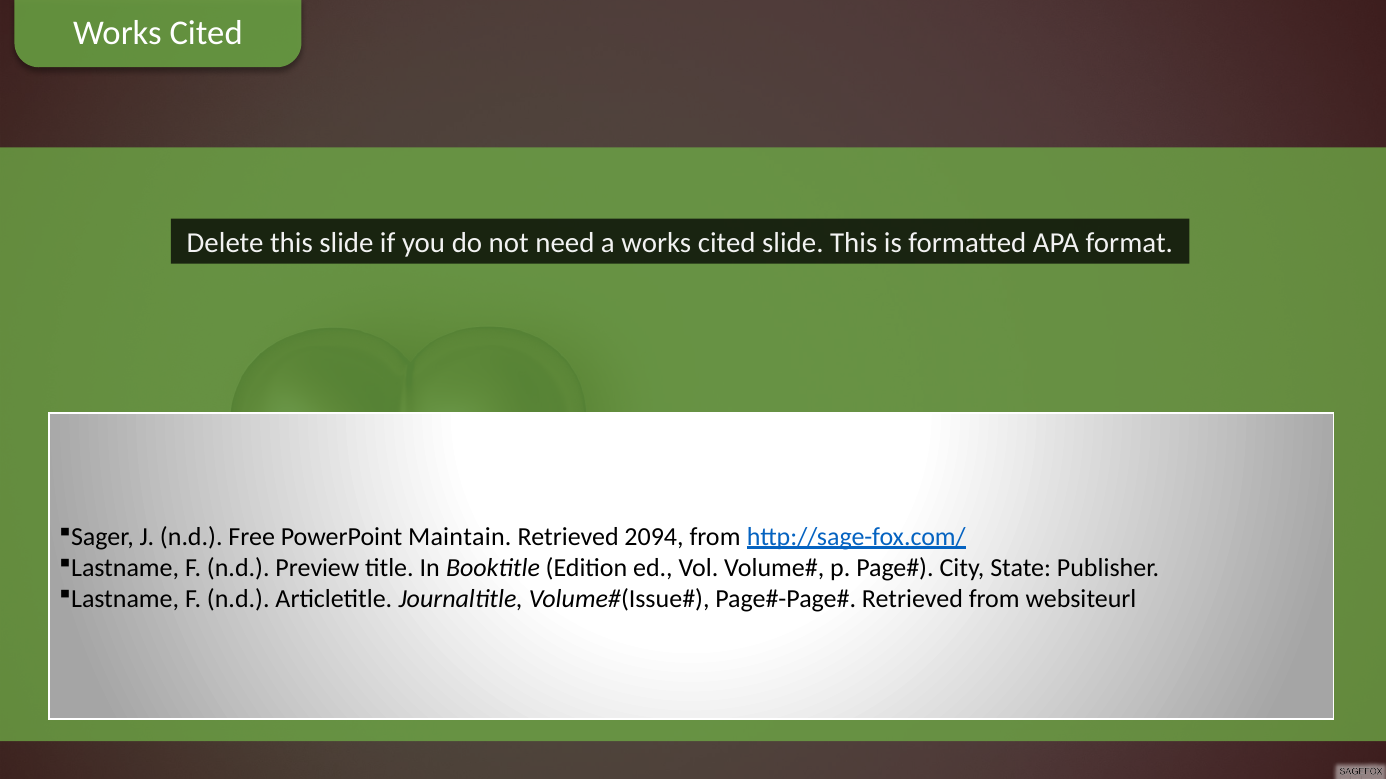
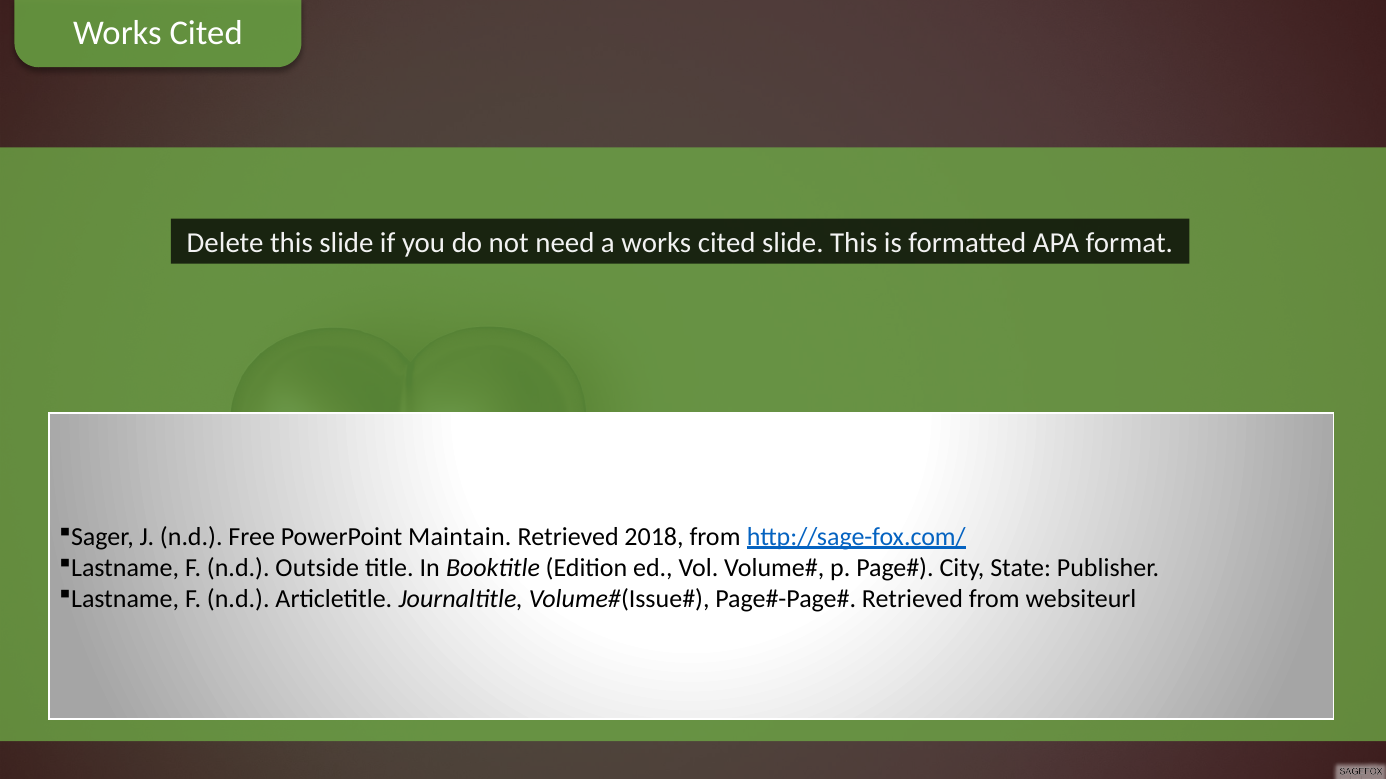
2094: 2094 -> 2018 (654, 537)
Preview: Preview -> Outside (317, 569)
